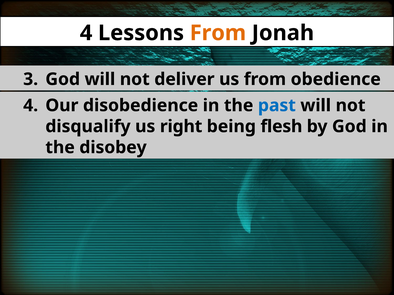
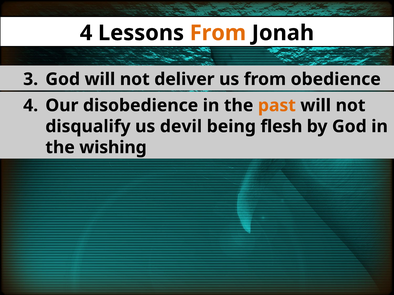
past colour: blue -> orange (277, 106)
right: right -> devil (181, 127)
disobey: disobey -> wishing (113, 148)
